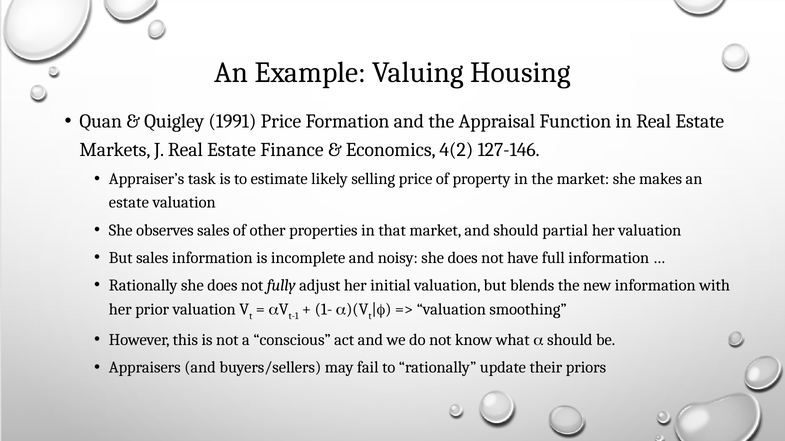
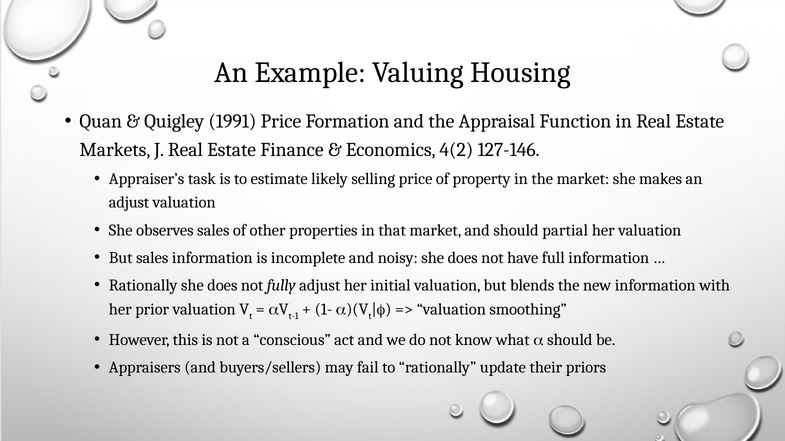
estate: estate -> adjust (129, 203)
